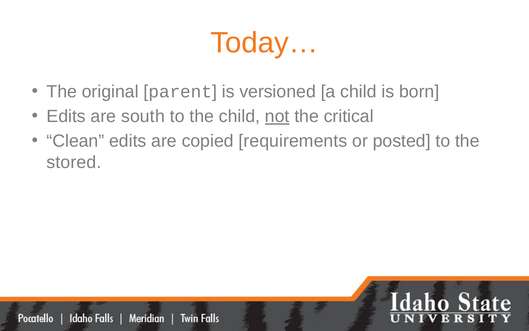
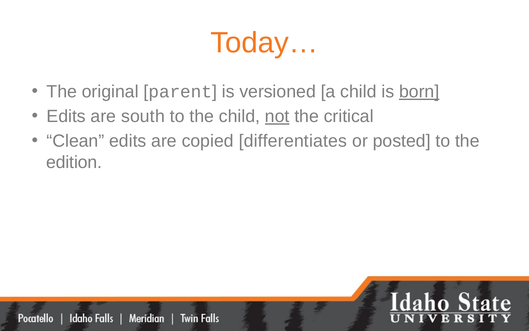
born underline: none -> present (419, 92)
requirements: requirements -> differentiates (293, 141)
stored: stored -> edition (74, 162)
